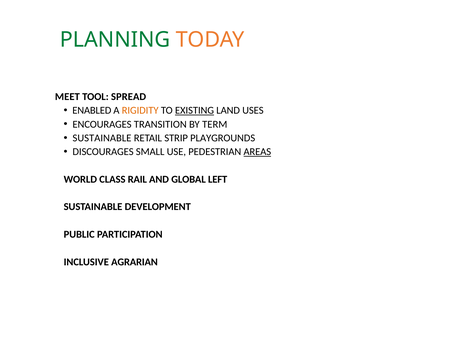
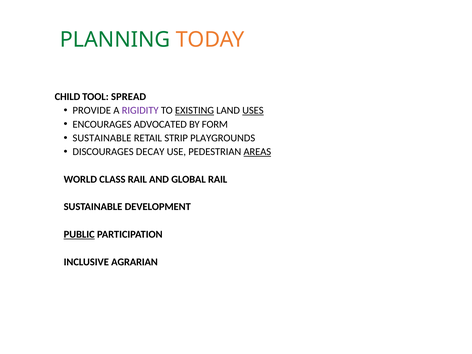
MEET: MEET -> CHILD (67, 97)
ENABLED: ENABLED -> PROVIDE (92, 110)
RIGIDITY colour: orange -> purple (140, 110)
USES underline: none -> present (253, 110)
TRANSITION: TRANSITION -> ADVOCATED (160, 124)
TERM: TERM -> FORM (215, 124)
SMALL: SMALL -> DECAY (150, 152)
GLOBAL LEFT: LEFT -> RAIL (218, 179)
PUBLIC underline: none -> present (79, 234)
